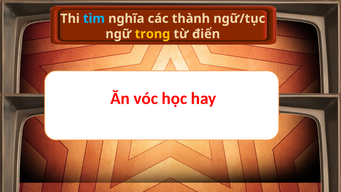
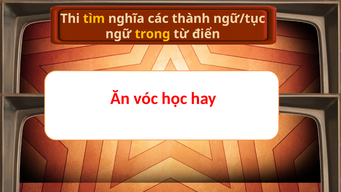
tìm colour: light blue -> yellow (94, 19)
